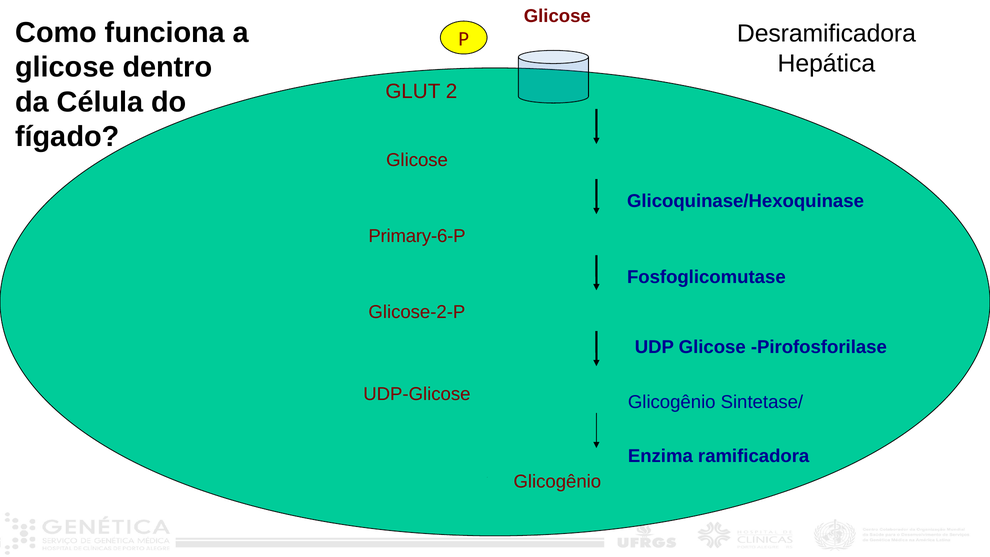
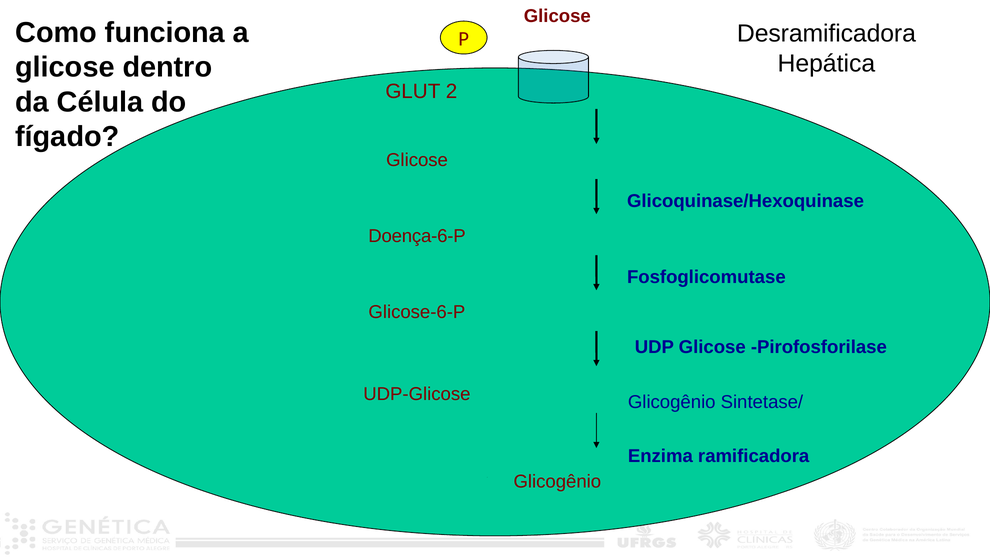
Primary-6-P: Primary-6-P -> Doença-6-P (417, 236)
Glicose-2-P: Glicose-2-P -> Glicose-6-P (417, 312)
